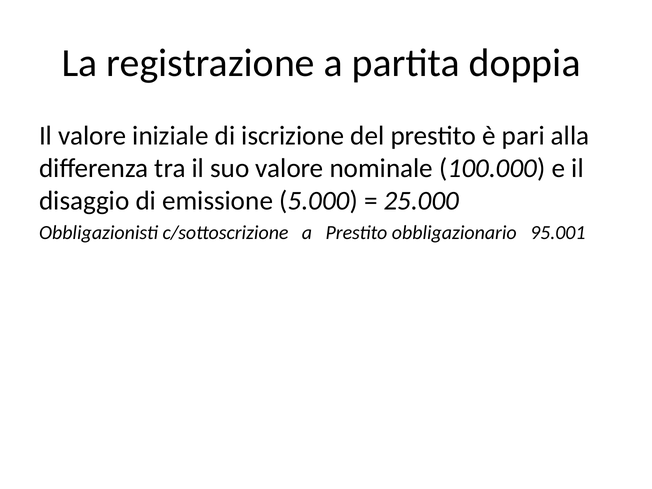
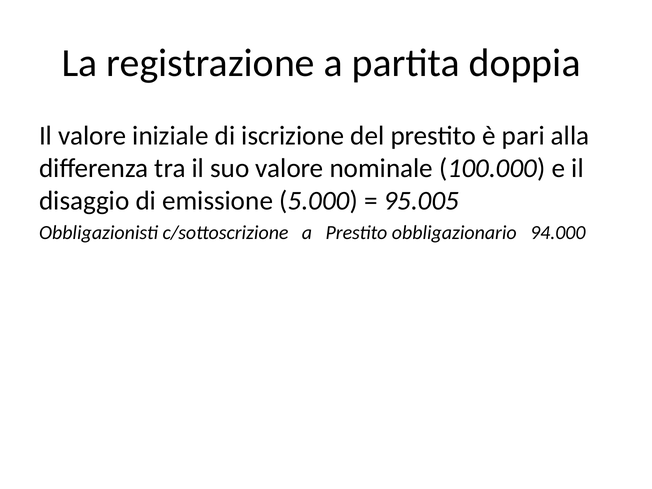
25.000: 25.000 -> 95.005 (421, 201)
95.001: 95.001 -> 94.000 (558, 232)
